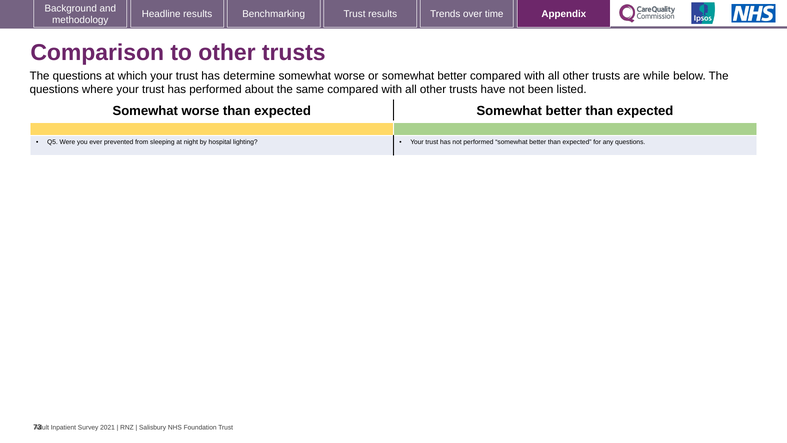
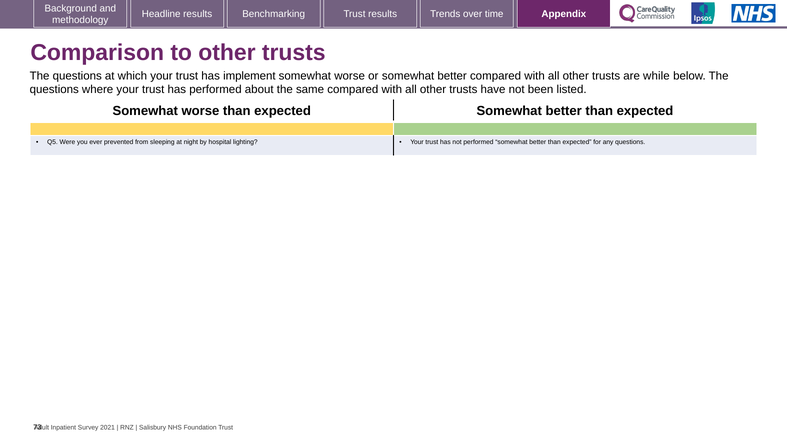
determine: determine -> implement (249, 76)
